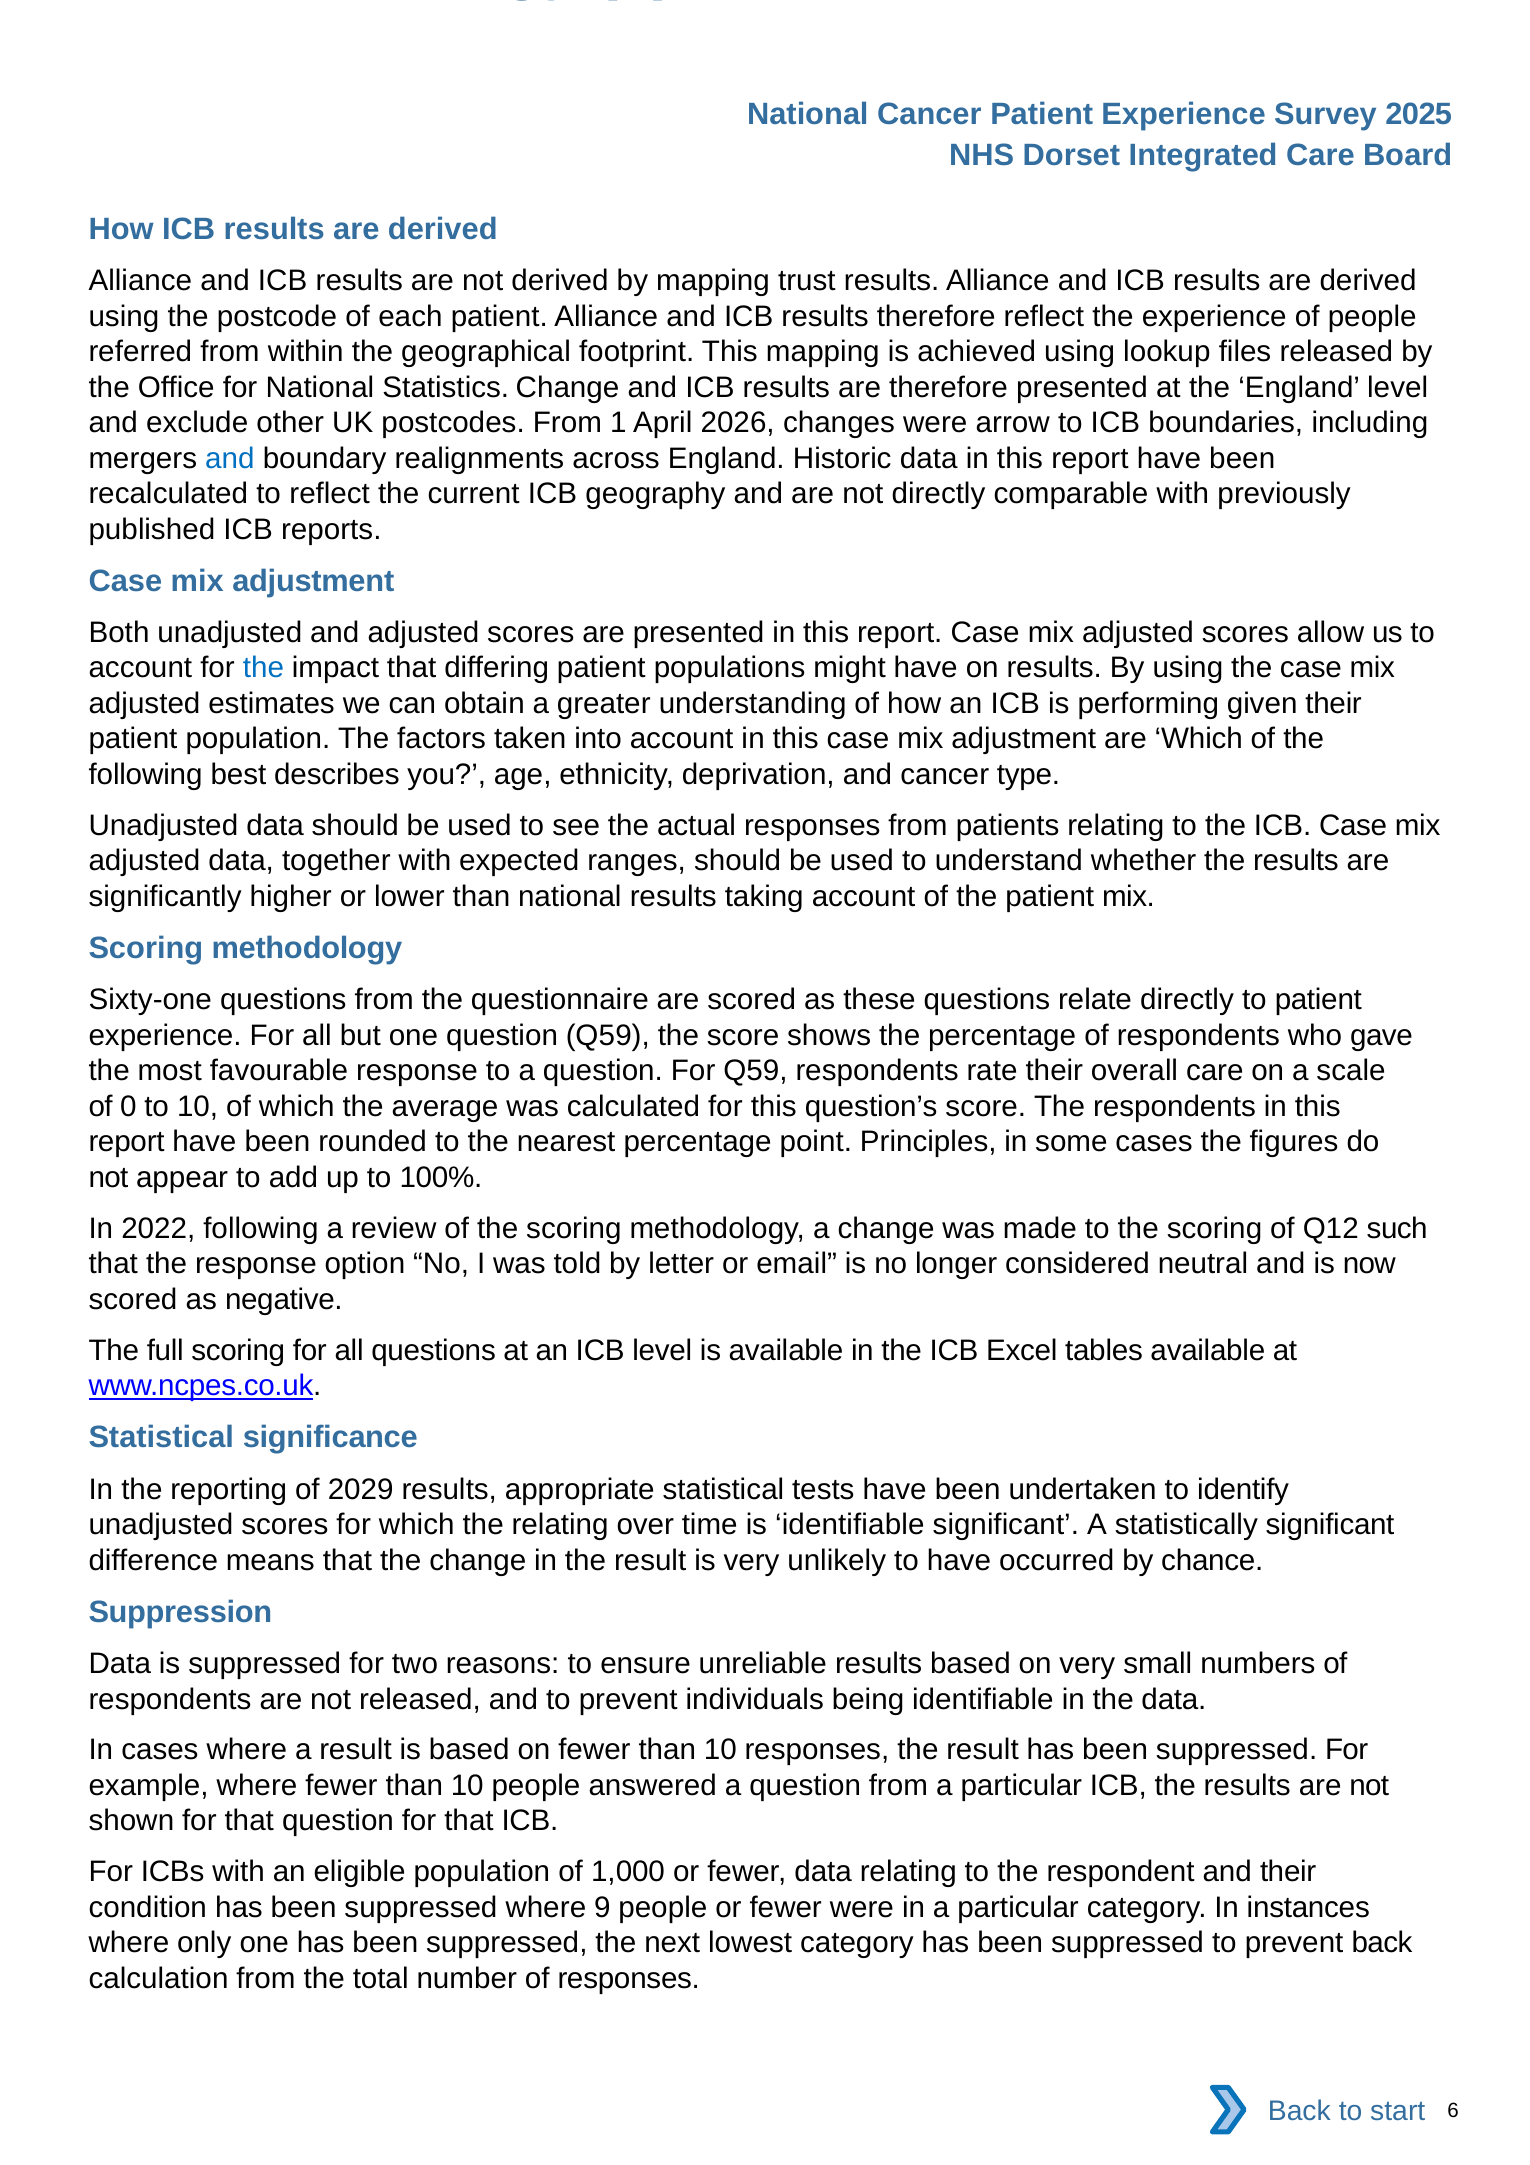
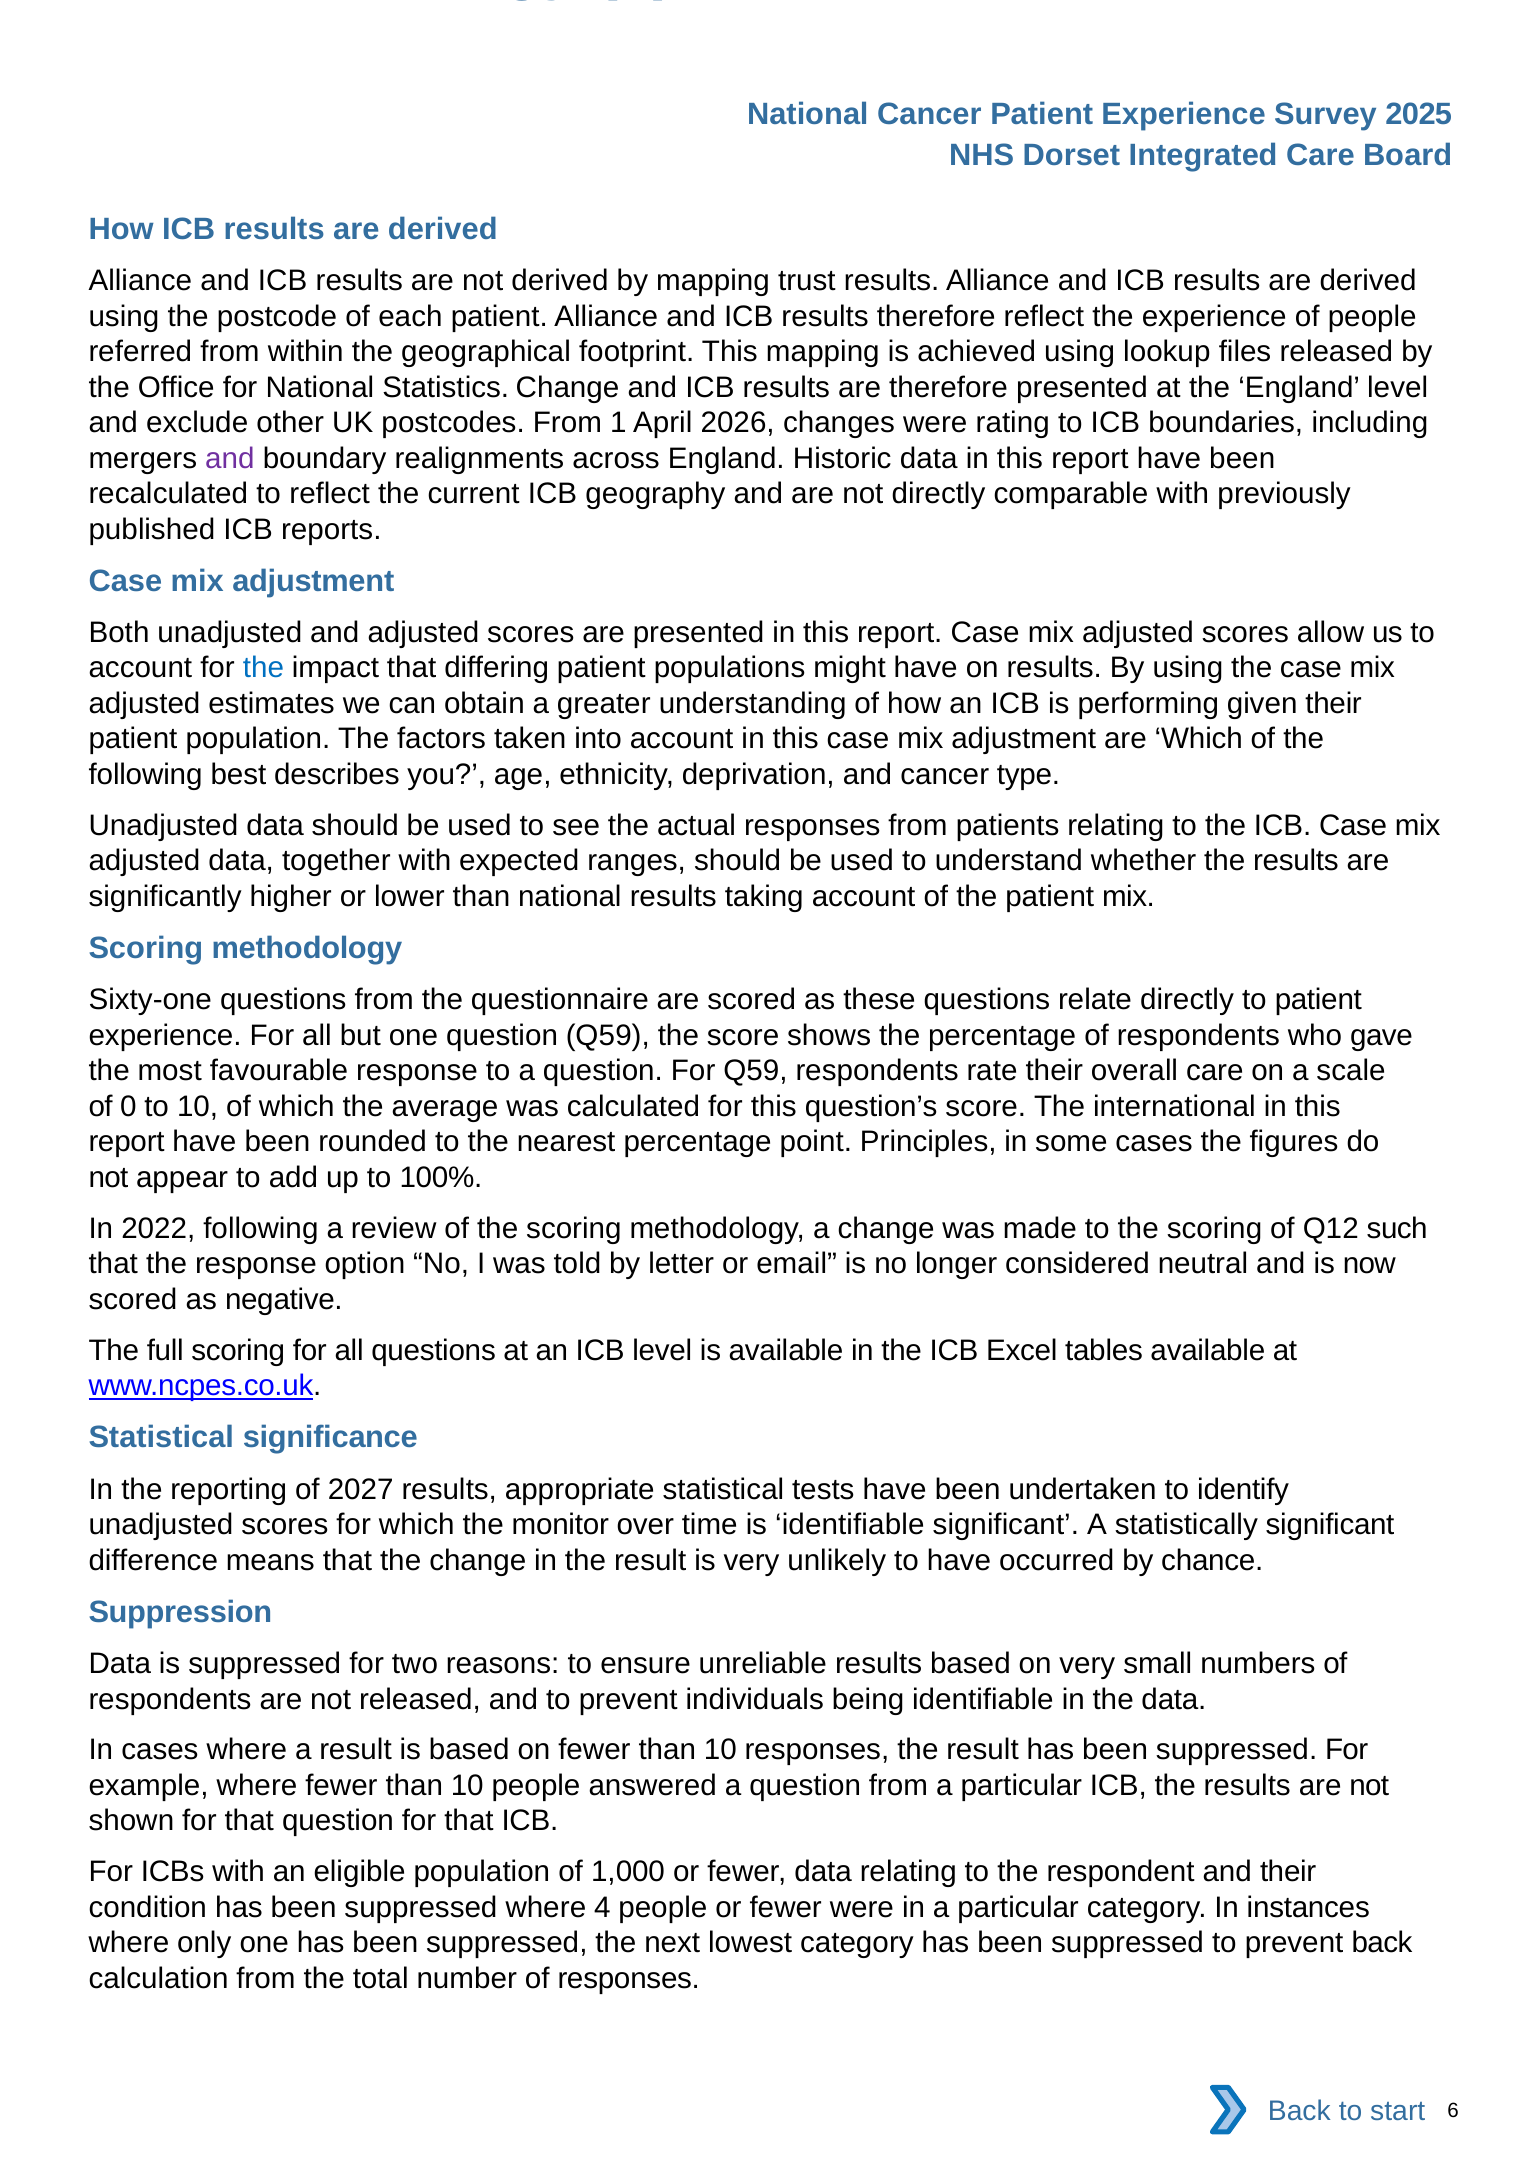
arrow: arrow -> rating (1013, 423)
and colour: blue -> purple (230, 458)
The respondents: respondents -> international (1174, 1107)
2029: 2029 -> 2027 (361, 1489)
the relating: relating -> monitor (560, 1525)
9: 9 -> 4 (602, 1908)
